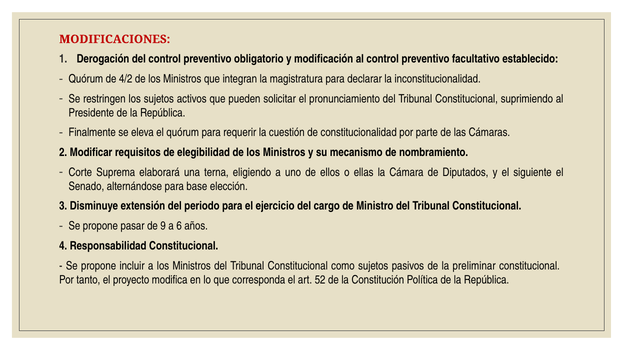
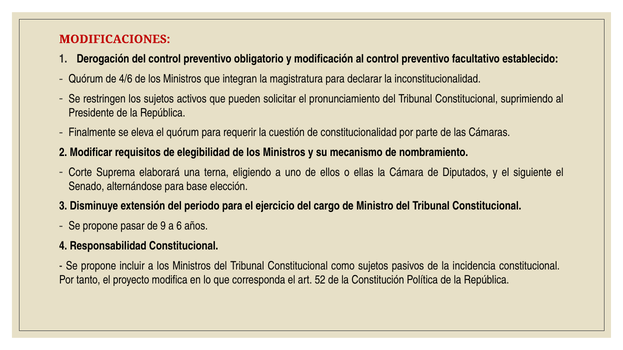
4/2: 4/2 -> 4/6 (126, 79)
preliminar: preliminar -> incidencia (474, 266)
